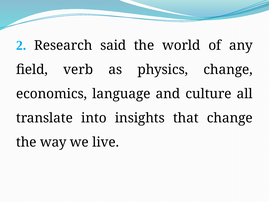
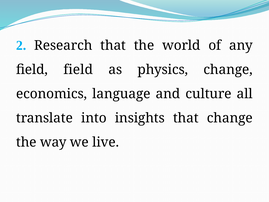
Research said: said -> that (113, 45)
field verb: verb -> field (78, 70)
